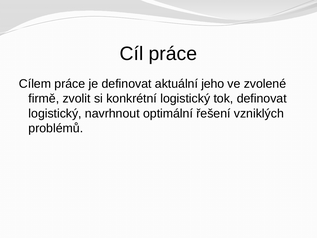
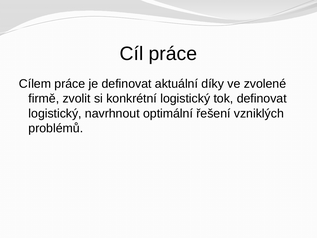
jeho: jeho -> díky (213, 84)
